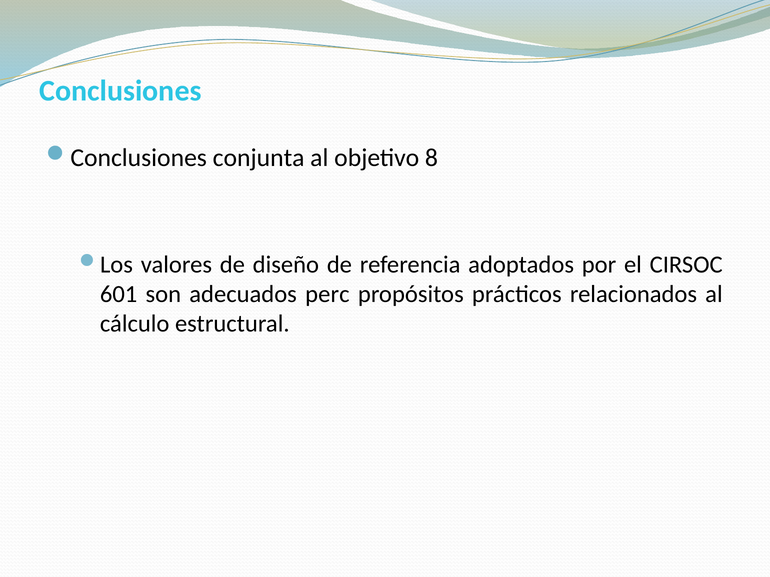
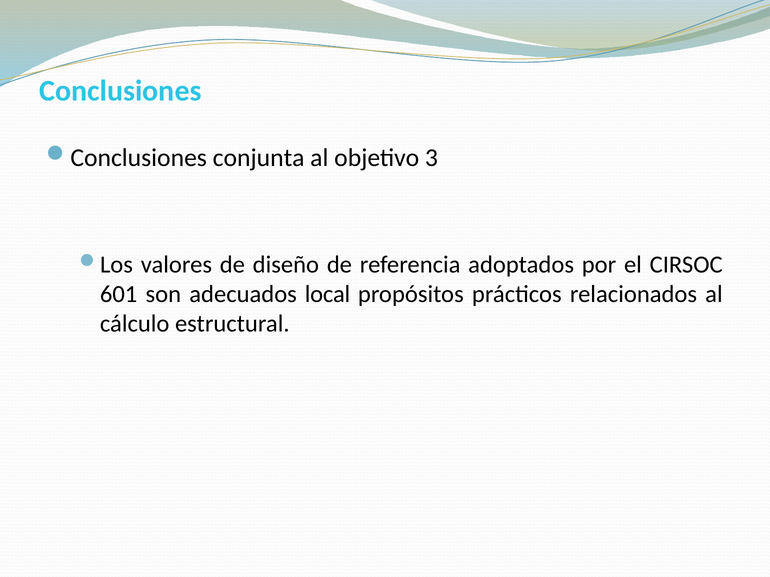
8: 8 -> 3 (431, 158)
perc: perc -> local (328, 294)
